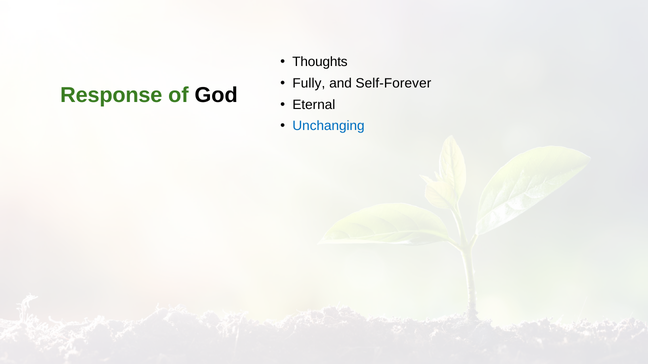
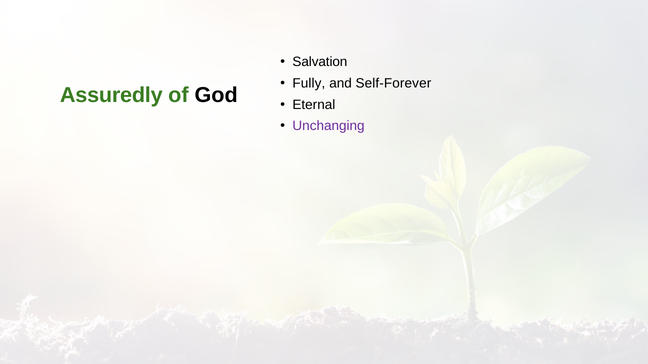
Thoughts: Thoughts -> Salvation (320, 62)
Response: Response -> Assuredly (111, 95)
Unchanging colour: blue -> purple (329, 126)
